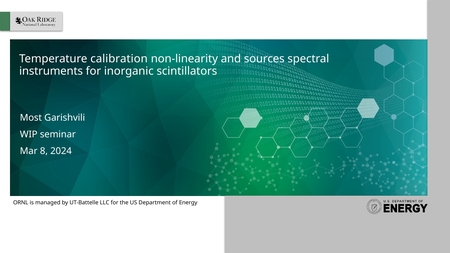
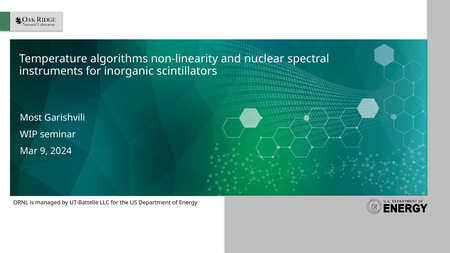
calibration: calibration -> algorithms (119, 59)
sources: sources -> nuclear (264, 59)
8: 8 -> 9 (44, 151)
